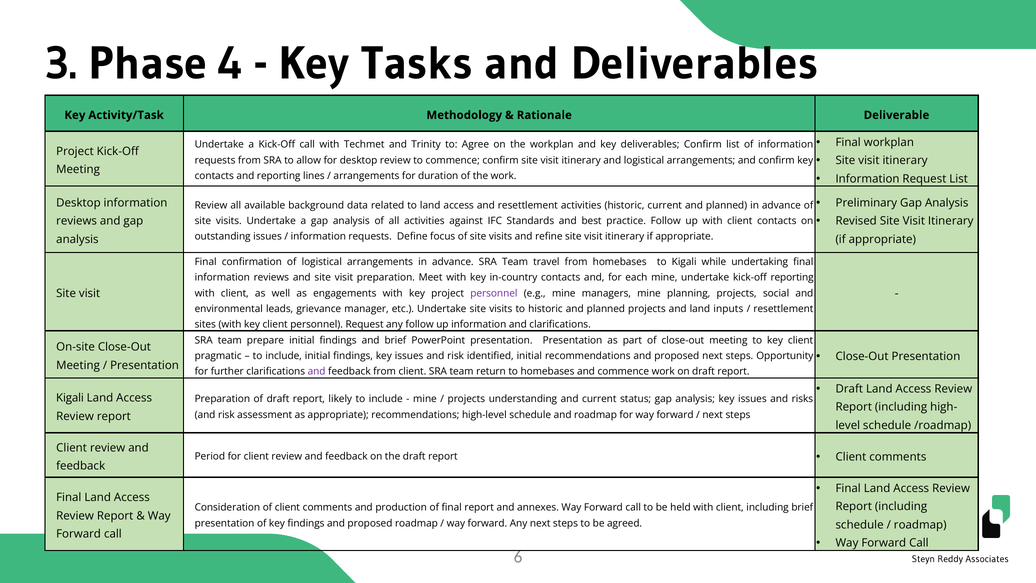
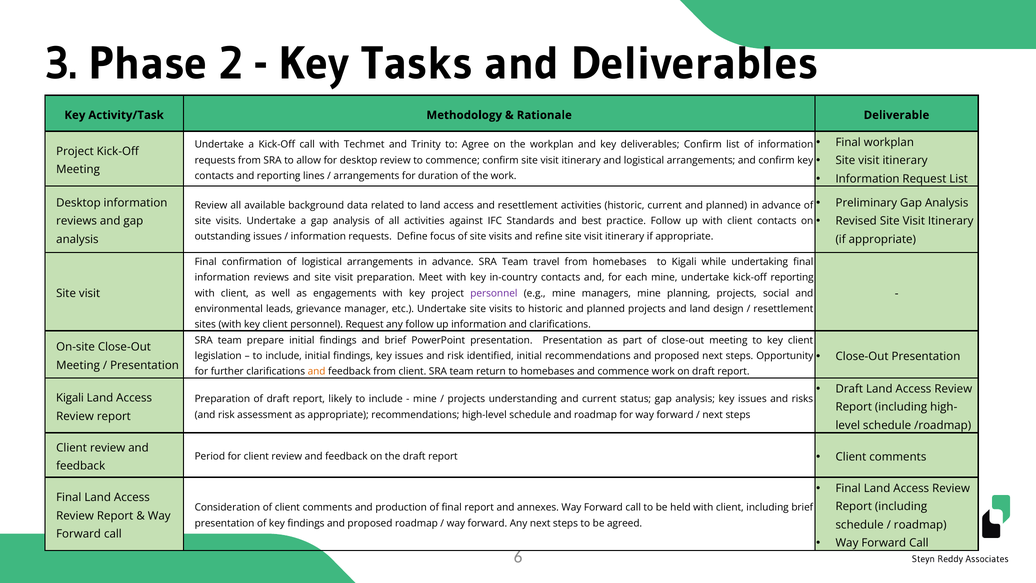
4: 4 -> 2 (231, 64)
inputs: inputs -> design (728, 309)
pragmatic: pragmatic -> legislation (218, 356)
and colour: purple -> orange (317, 371)
